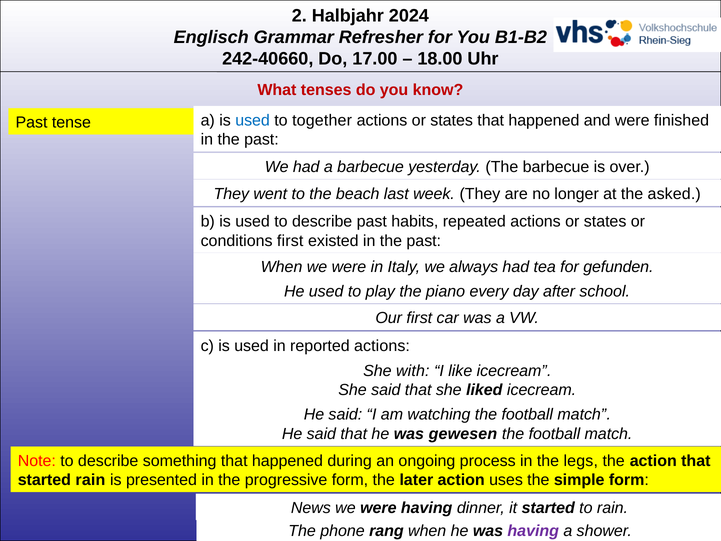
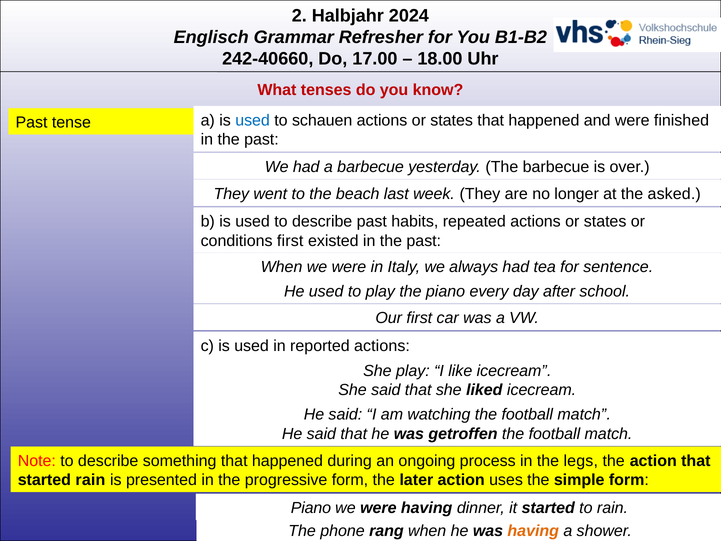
together: together -> schauen (322, 120)
gefunden: gefunden -> sentence (618, 267)
She with: with -> play (413, 371)
gewesen: gewesen -> getroffen (463, 434)
News: News -> Piano (311, 508)
having colour: purple -> orange (533, 530)
